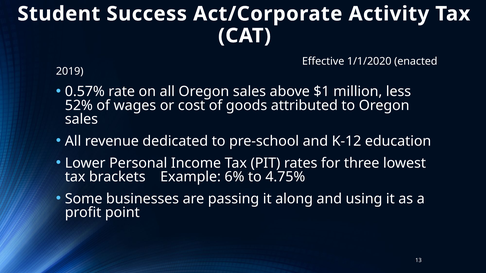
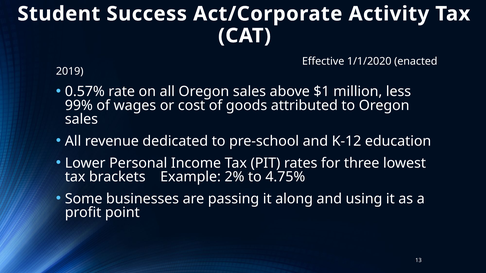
52%: 52% -> 99% (79, 106)
6%: 6% -> 2% (234, 177)
